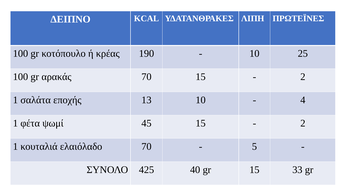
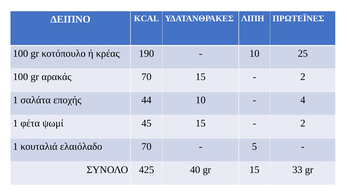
13: 13 -> 44 (146, 100)
